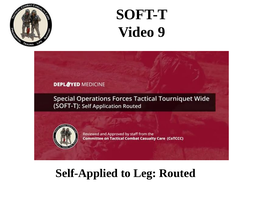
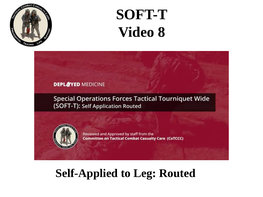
9: 9 -> 8 (162, 32)
